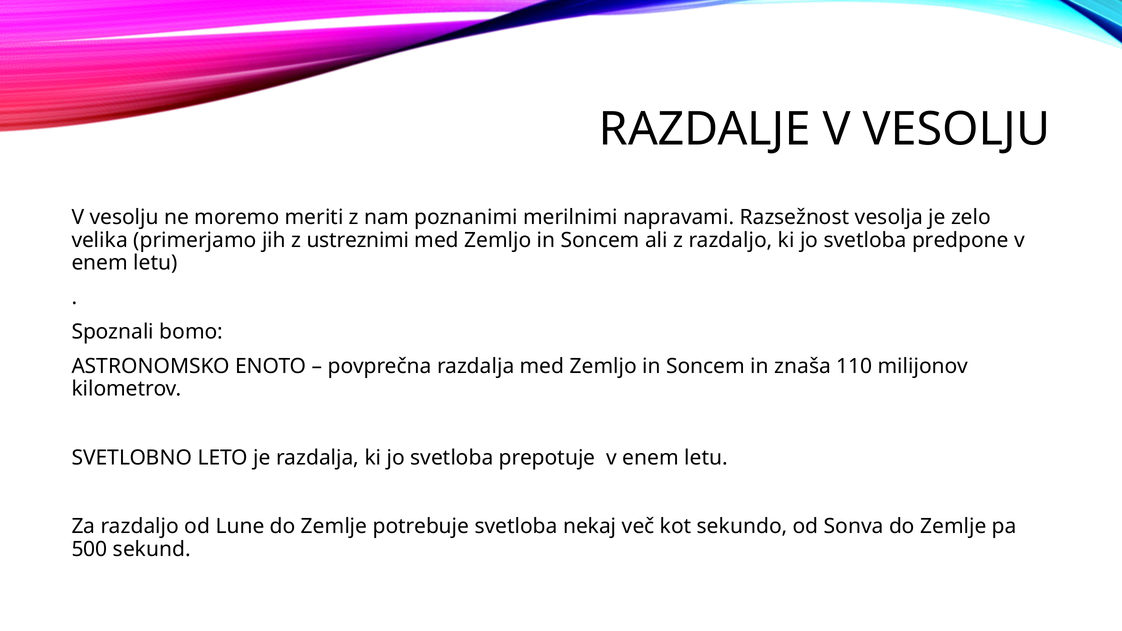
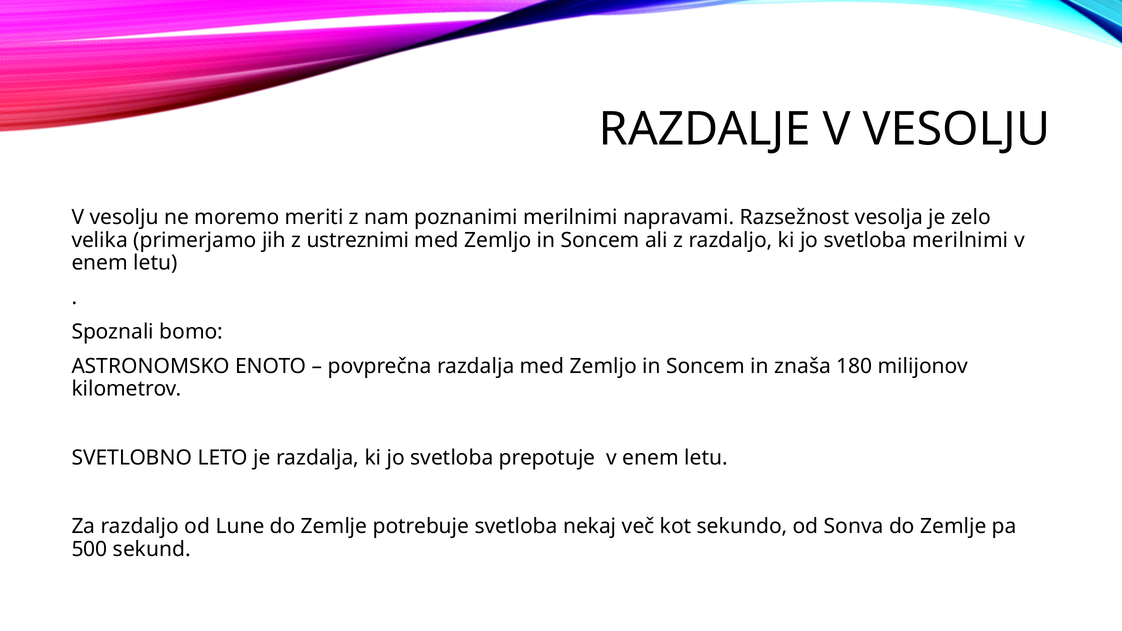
svetloba predpone: predpone -> merilnimi (960, 240)
110: 110 -> 180 (854, 366)
